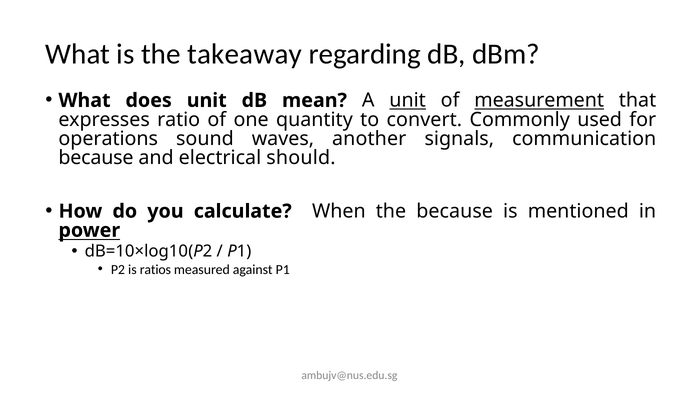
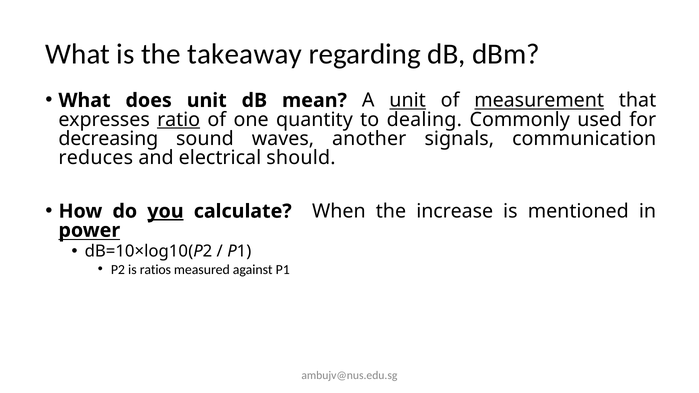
ratio underline: none -> present (179, 120)
convert: convert -> dealing (424, 120)
operations: operations -> decreasing (108, 139)
because: because -> reduces (96, 158)
you underline: none -> present (165, 211)
the because: because -> increase (455, 211)
